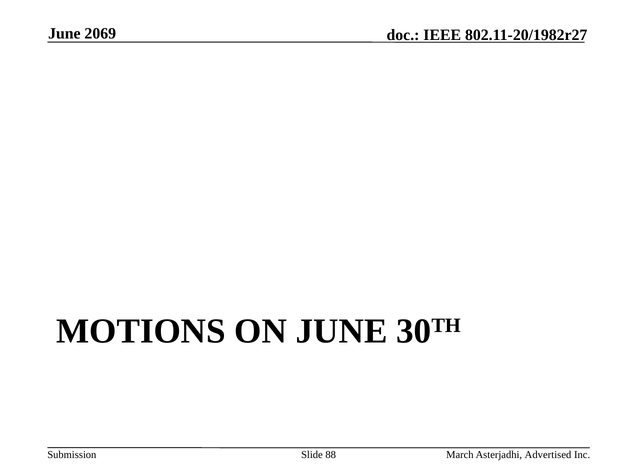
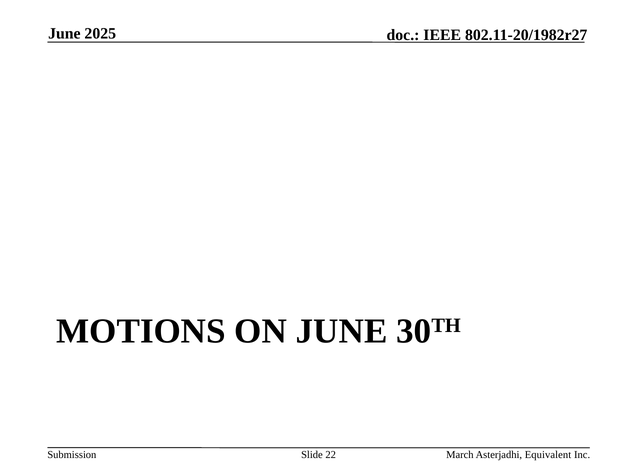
2069: 2069 -> 2025 (100, 34)
88: 88 -> 22 (331, 455)
Advertised: Advertised -> Equivalent (548, 455)
